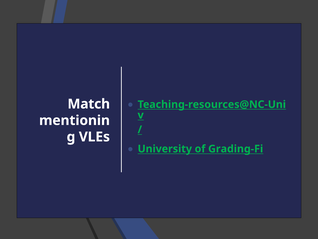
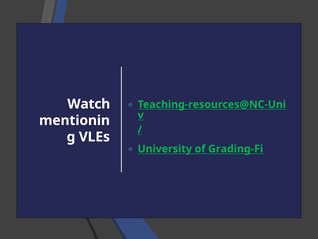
Match: Match -> Watch (89, 104)
